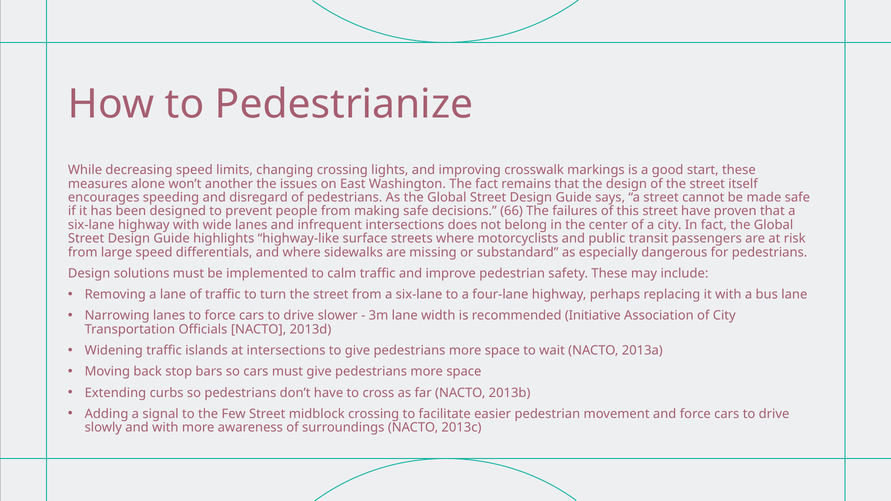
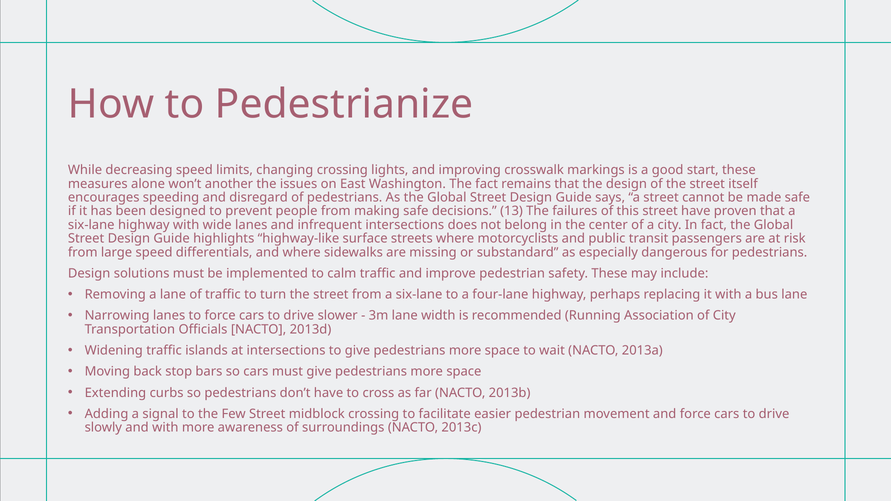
66: 66 -> 13 (512, 211)
Initiative: Initiative -> Running (593, 316)
